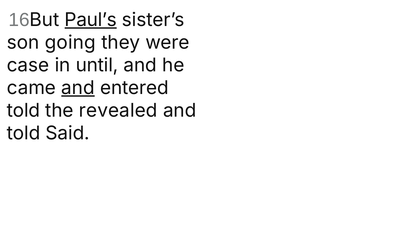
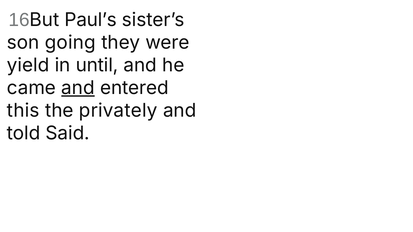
Paul’s underline: present -> none (91, 20)
case: case -> yield (28, 65)
told: told -> this (23, 111)
revealed: revealed -> privately (118, 111)
